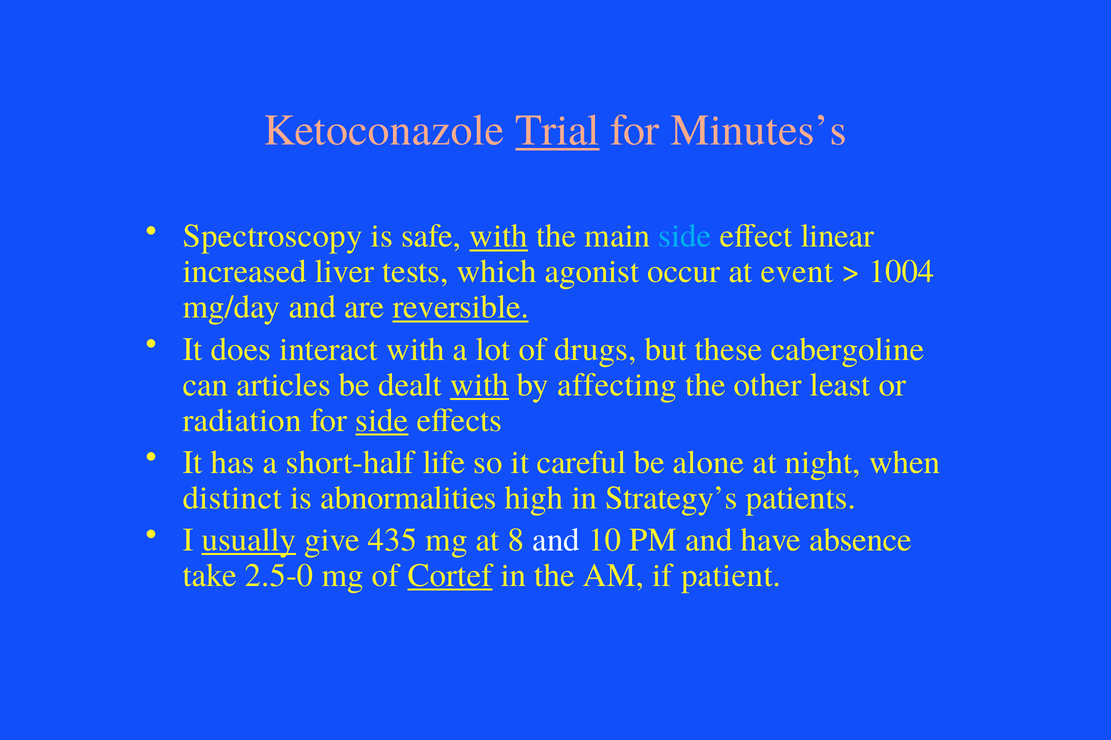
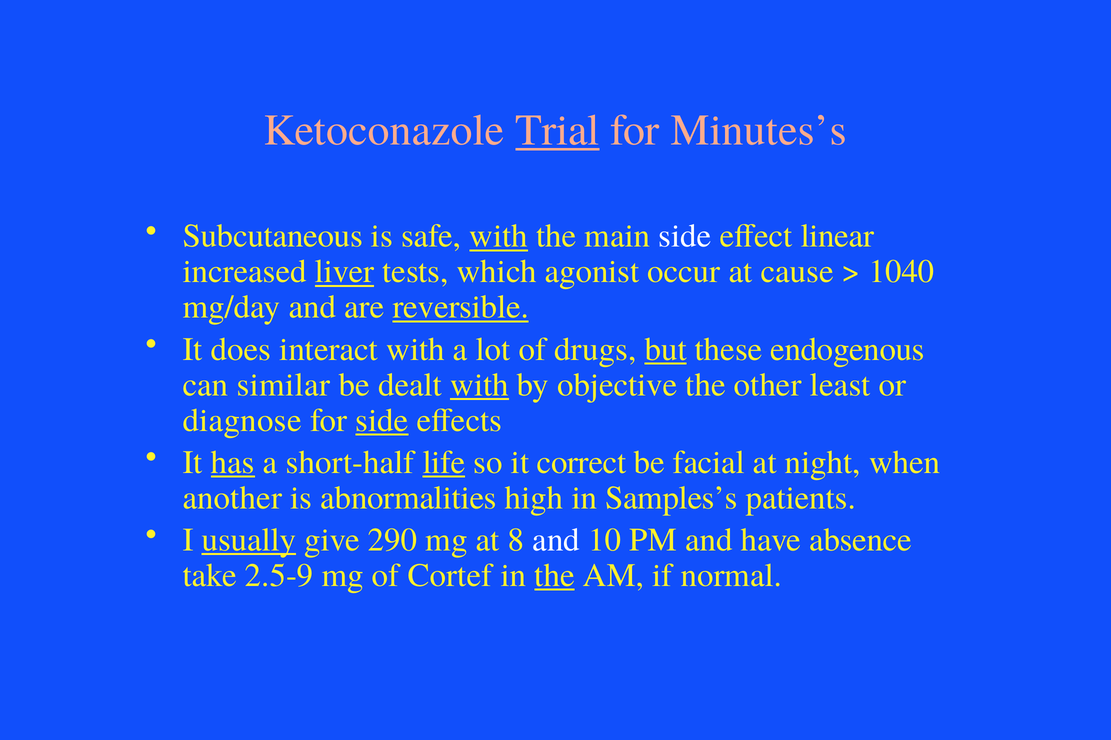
Spectroscopy: Spectroscopy -> Subcutaneous (273, 236)
side colour: light blue -> white (685, 236)
liver underline: none -> present (345, 272)
event: event -> cause (797, 272)
1004: 1004 -> 1040 (902, 272)
but underline: none -> present (666, 350)
cabergoline: cabergoline -> endogenous (848, 350)
articles: articles -> similar (283, 385)
affecting: affecting -> objective (617, 385)
radiation: radiation -> diagnose (242, 421)
has underline: none -> present (233, 463)
life underline: none -> present (444, 463)
careful: careful -> correct (582, 463)
alone: alone -> facial (709, 463)
distinct: distinct -> another (232, 498)
Strategy’s: Strategy’s -> Samples’s (671, 498)
435: 435 -> 290 (393, 540)
2.5-0: 2.5-0 -> 2.5-9 (279, 576)
Cortef underline: present -> none (450, 576)
the underline: none -> present (555, 576)
patient: patient -> normal (731, 576)
